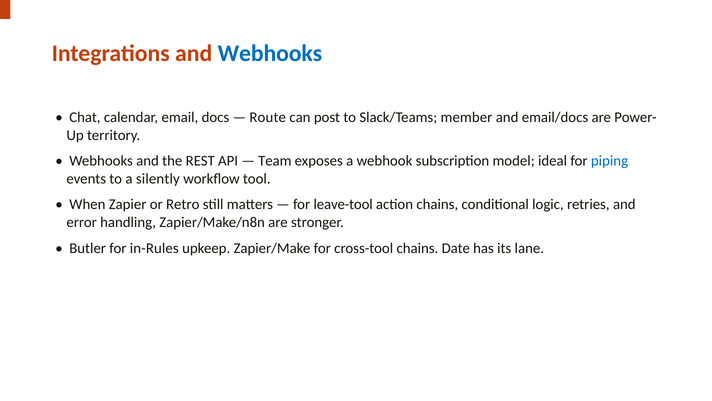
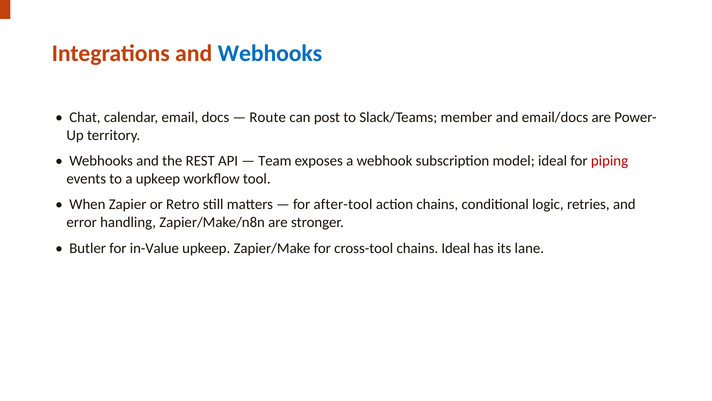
piping colour: blue -> red (610, 161)
a silently: silently -> upkeep (158, 179)
leave-tool: leave-tool -> after-tool (343, 204)
in-Rules: in-Rules -> in-Value (154, 248)
chains Date: Date -> Ideal (456, 248)
